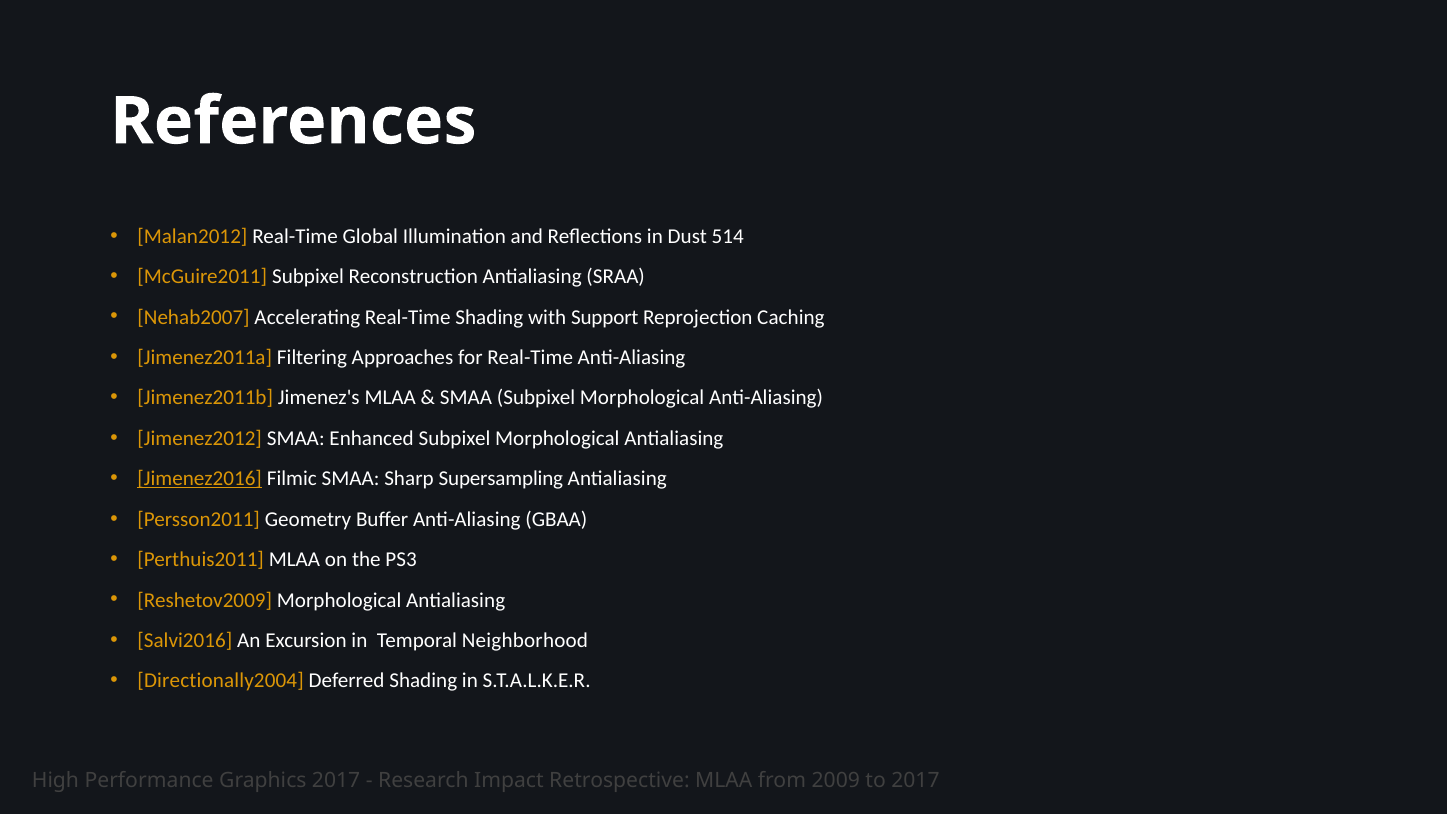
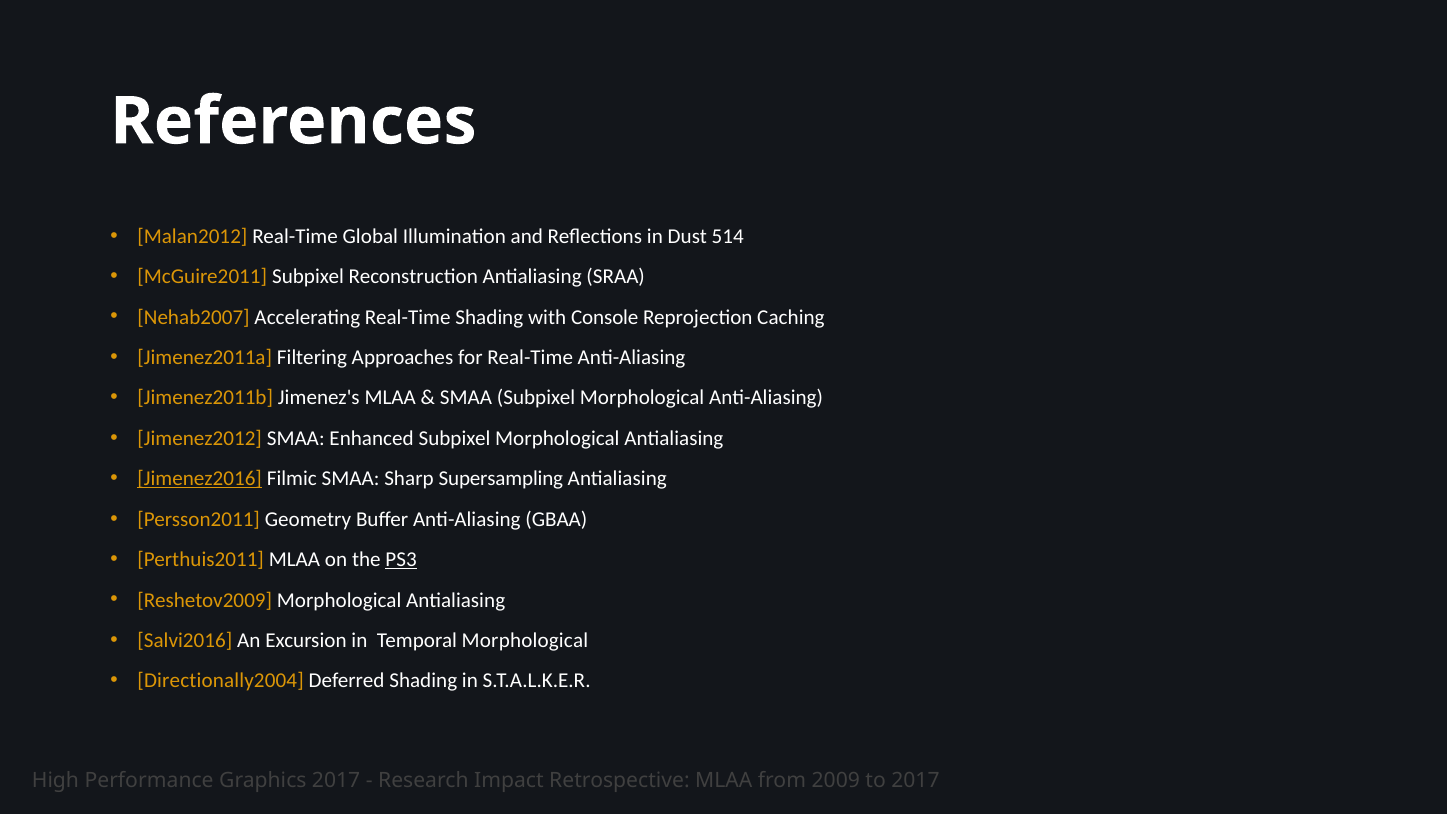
Support: Support -> Console (605, 317)
PS3 underline: none -> present (401, 560)
Temporal Neighborhood: Neighborhood -> Morphological (525, 640)
